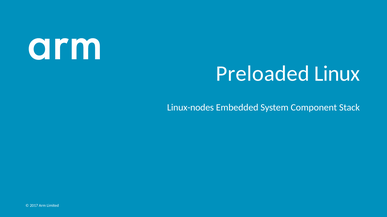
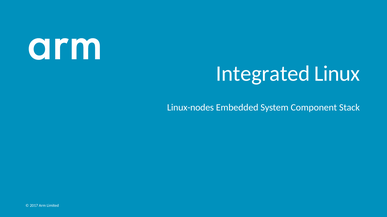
Preloaded: Preloaded -> Integrated (263, 74)
